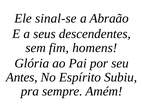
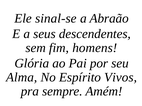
Antes: Antes -> Alma (22, 78)
Subiu: Subiu -> Vivos (121, 78)
